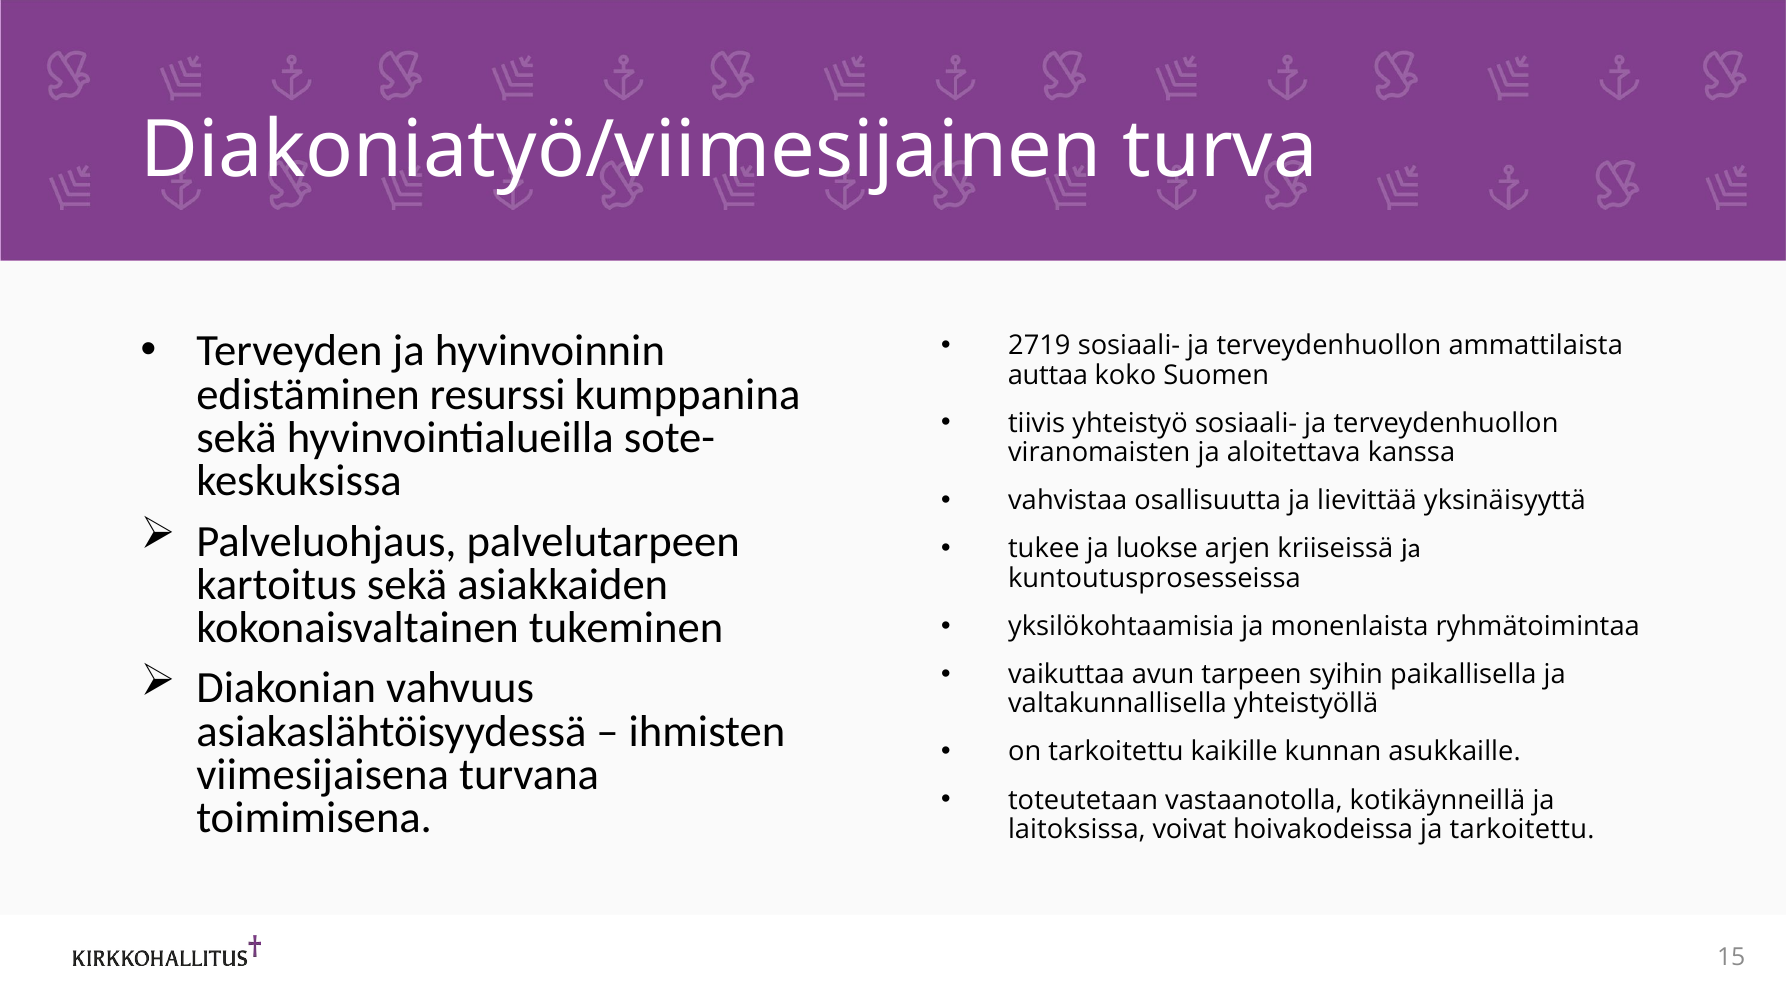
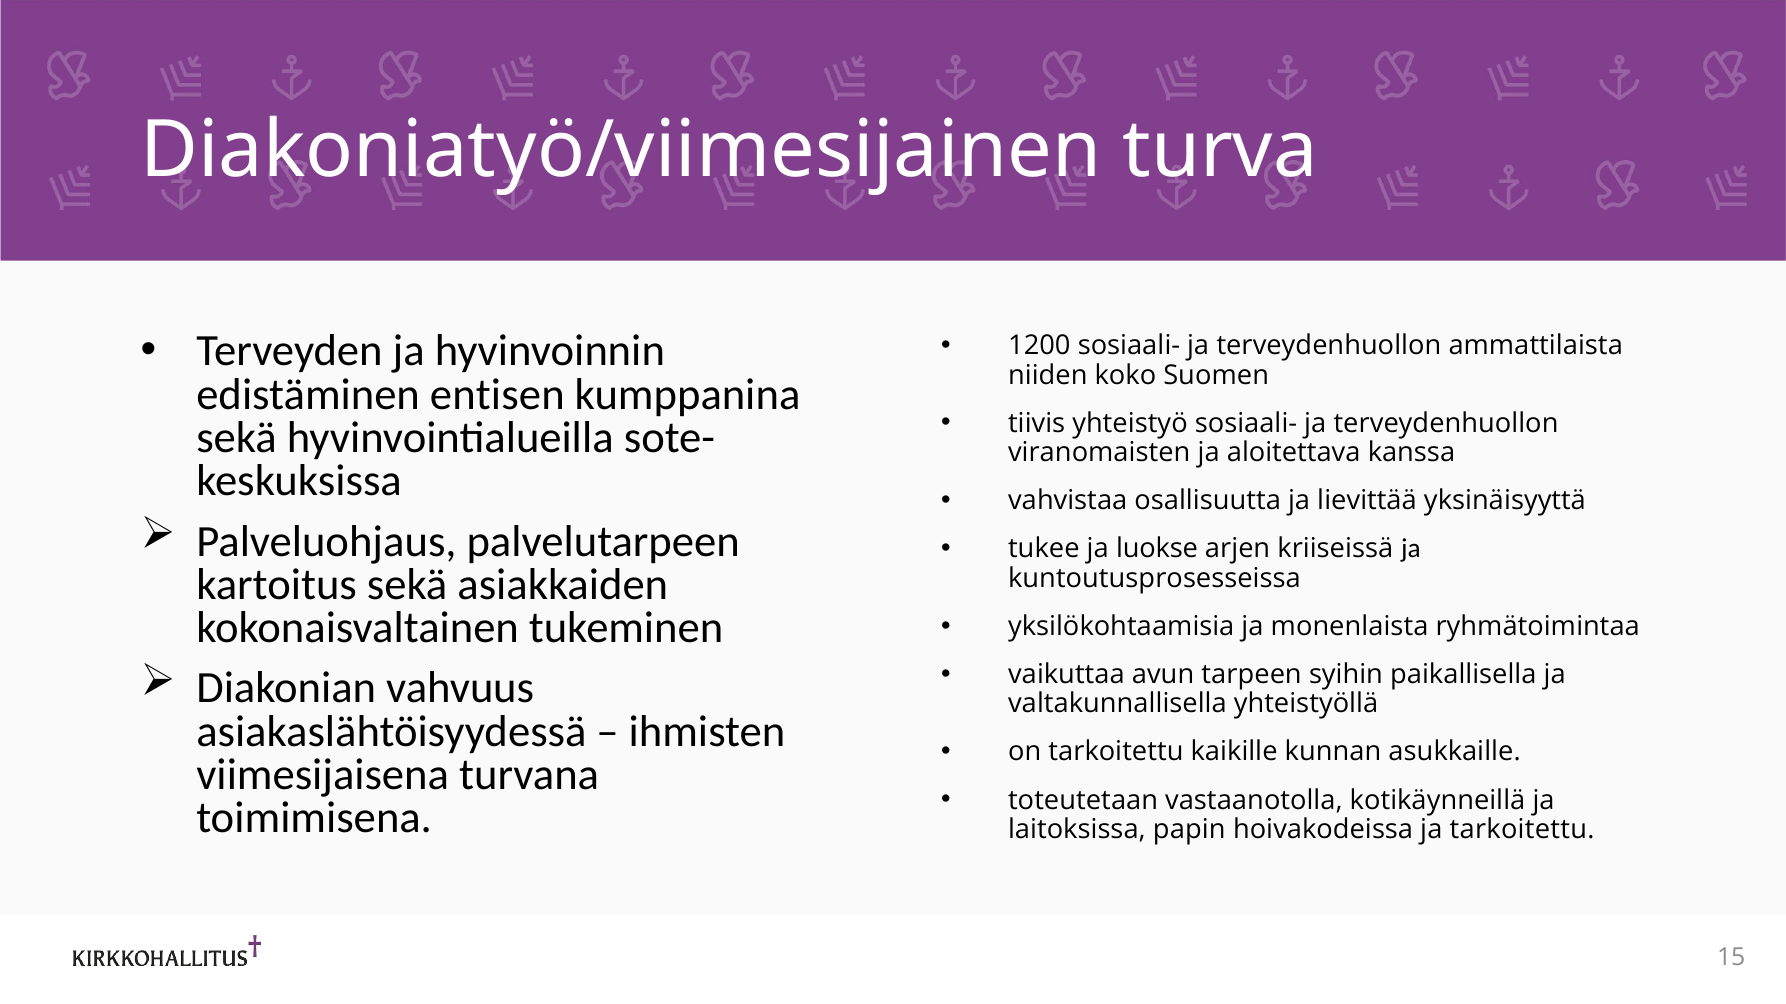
2719: 2719 -> 1200 (1039, 346)
auttaa: auttaa -> niiden (1048, 375)
resurssi: resurssi -> entisen (497, 395)
voivat: voivat -> papin (1189, 830)
